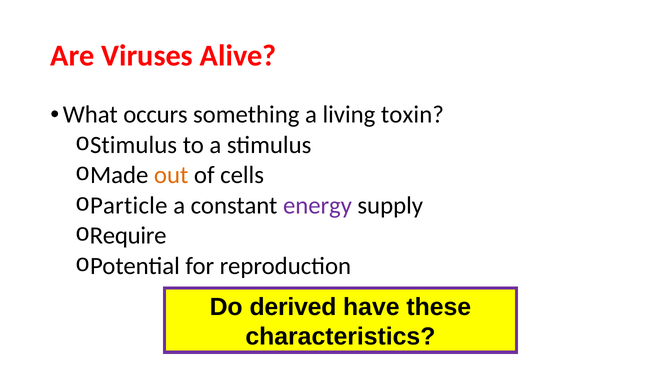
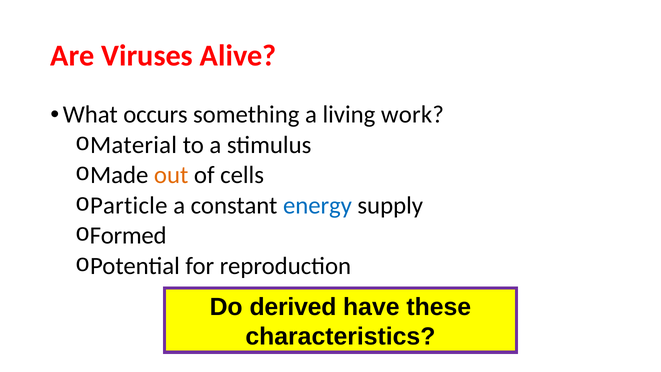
toxin: toxin -> work (412, 115)
Stimulus: Stimulus -> Material (133, 145)
energy colour: purple -> blue (317, 205)
Require: Require -> Formed (128, 236)
